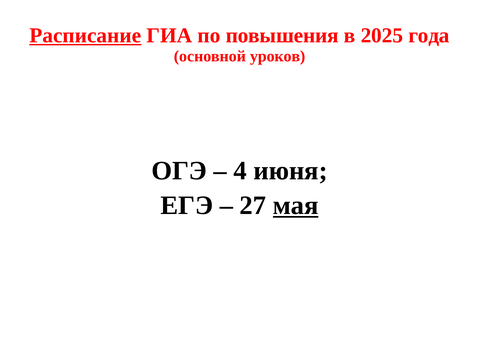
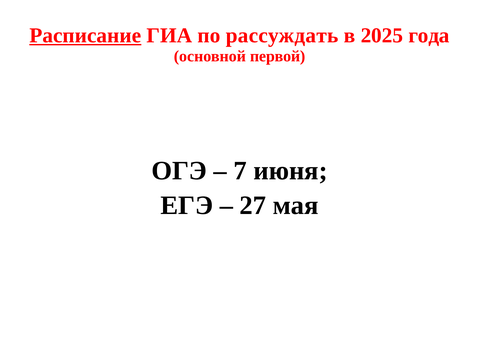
повышения: повышения -> рассуждать (282, 36)
уроков: уроков -> первой (278, 56)
4: 4 -> 7 (240, 171)
мая underline: present -> none (296, 205)
